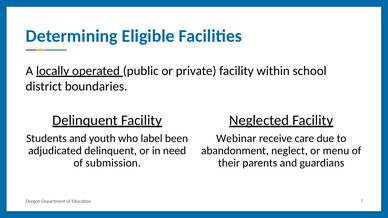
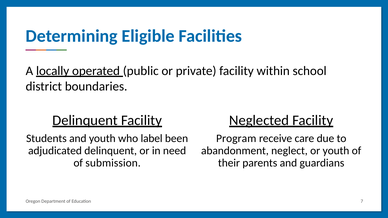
Webinar: Webinar -> Program (236, 139)
or menu: menu -> youth (336, 151)
